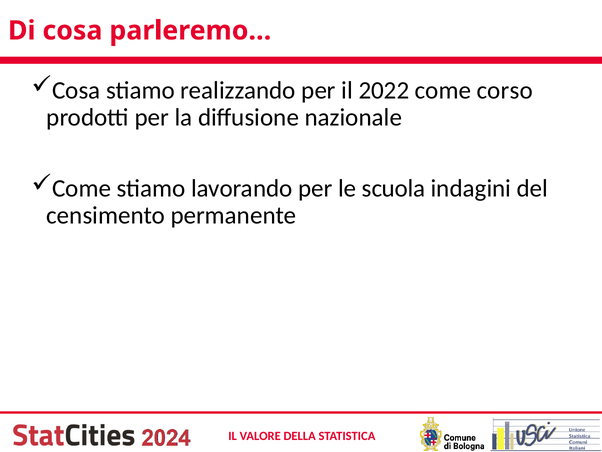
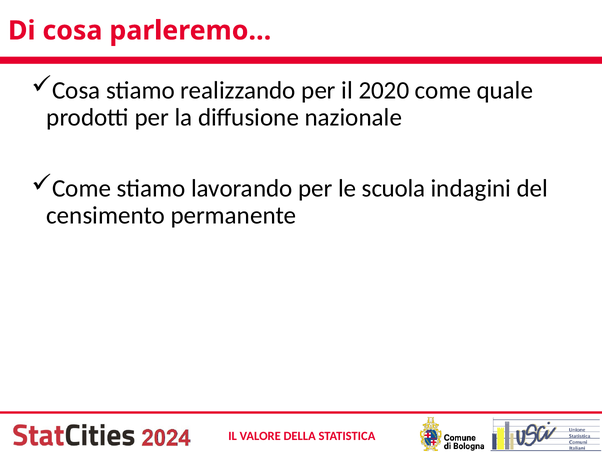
2022: 2022 -> 2020 (384, 90)
corso: corso -> quale (505, 90)
